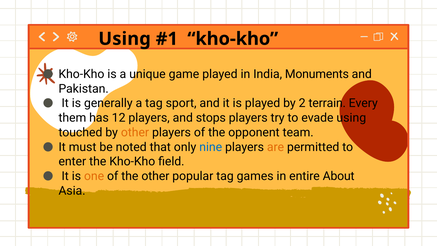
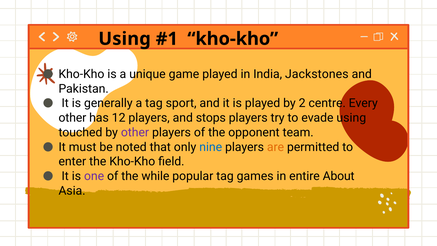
Monuments: Monuments -> Jackstones (317, 74)
terrain: terrain -> centre (327, 103)
them: them -> other (72, 118)
other colour: orange -> purple (135, 132)
one colour: orange -> purple (94, 176)
the other: other -> while (155, 176)
